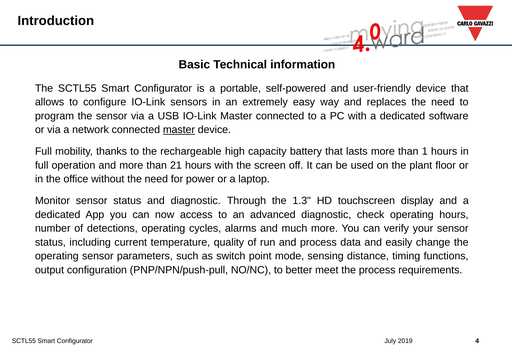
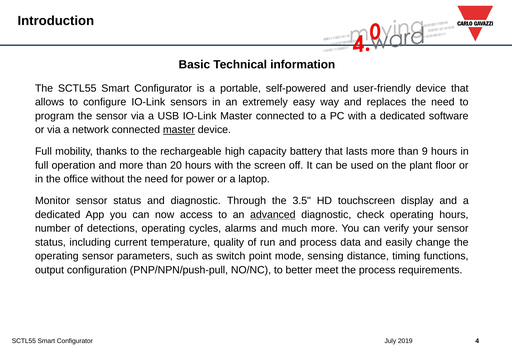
1: 1 -> 9 (425, 151)
21: 21 -> 20 (176, 165)
1.3: 1.3 -> 3.5 (302, 201)
advanced underline: none -> present (273, 214)
